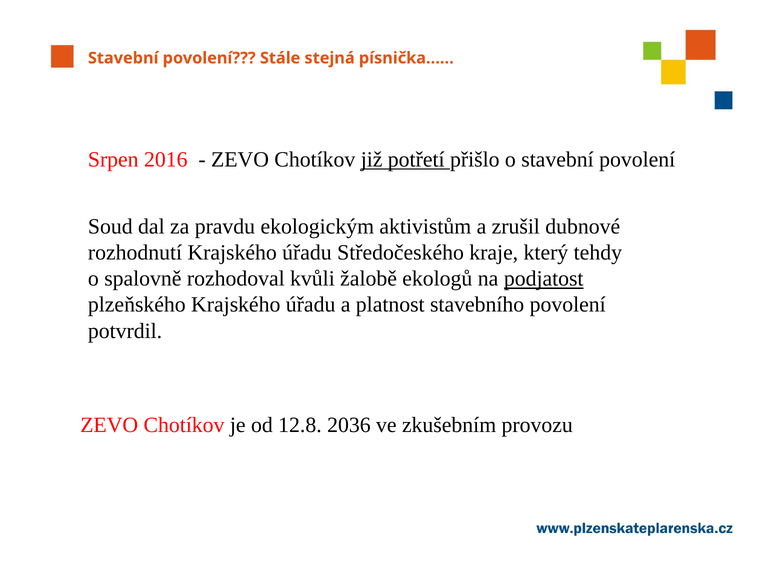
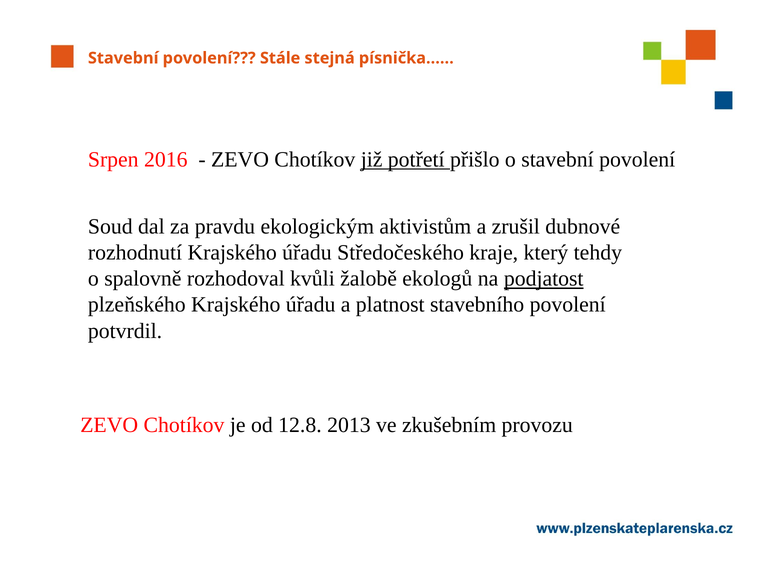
2036: 2036 -> 2013 (349, 425)
